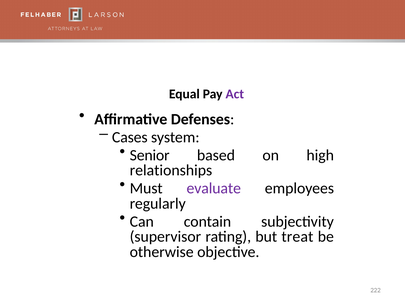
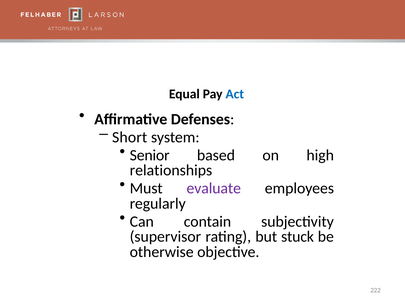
Act colour: purple -> blue (235, 94)
Cases: Cases -> Short (130, 137)
treat: treat -> stuck (298, 237)
